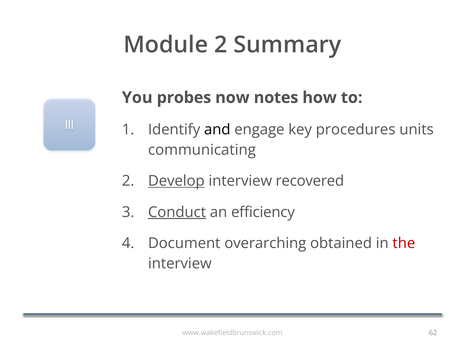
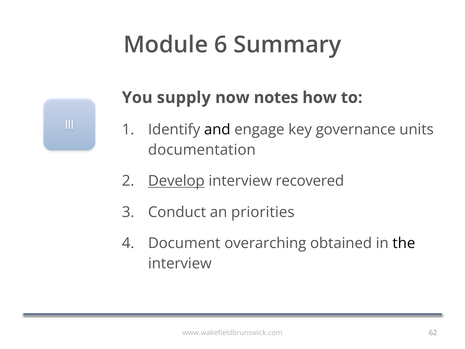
Module 2: 2 -> 6 (221, 45)
probes: probes -> supply (184, 98)
procedures: procedures -> governance (356, 129)
communicating: communicating -> documentation (202, 150)
Conduct underline: present -> none (177, 212)
efficiency: efficiency -> priorities (263, 212)
the colour: red -> black (404, 243)
